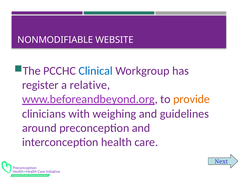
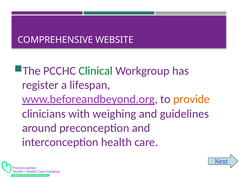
NONMODIFIABLE: NONMODIFIABLE -> COMPREHENSIVE (55, 40)
Clinical colour: blue -> green (96, 71)
relative: relative -> lifespan (90, 85)
